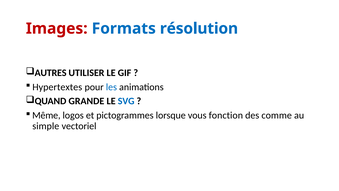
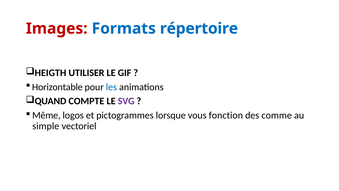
résolution: résolution -> répertoire (199, 28)
AUTRES: AUTRES -> HEIGTH (50, 73)
Hypertextes: Hypertextes -> Horizontable (57, 87)
GRANDE: GRANDE -> COMPTE (86, 101)
SVG colour: blue -> purple (126, 101)
